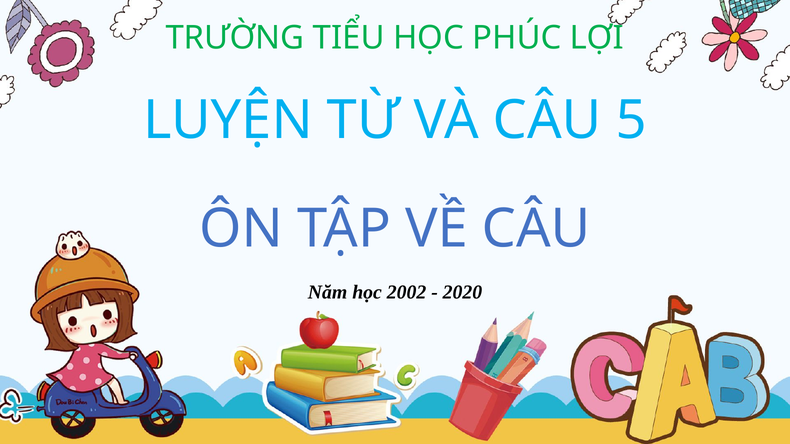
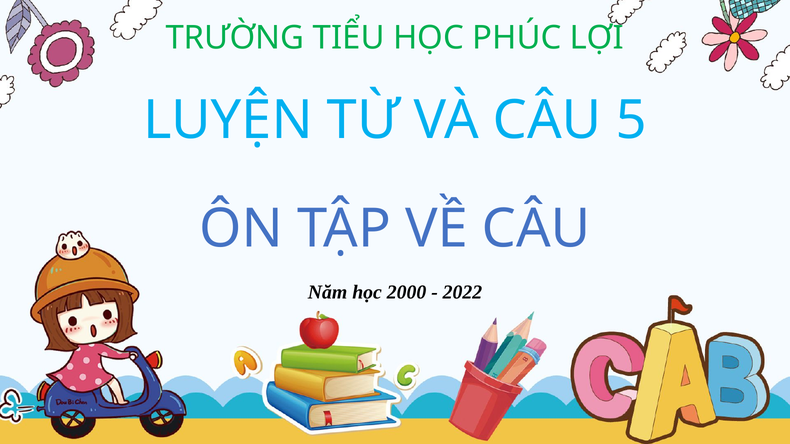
2002: 2002 -> 2000 (407, 293)
2020: 2020 -> 2022 (462, 293)
